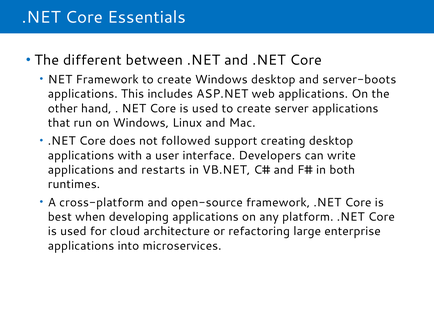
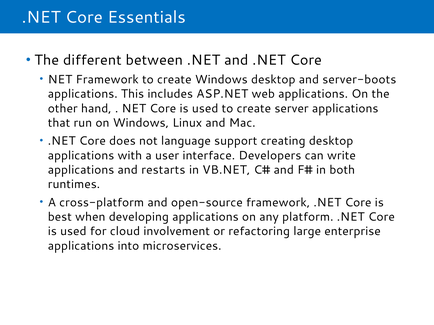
followed: followed -> language (186, 141)
architecture: architecture -> involvement (177, 232)
